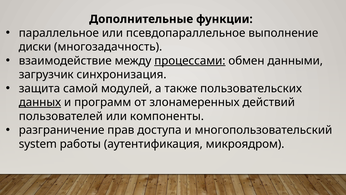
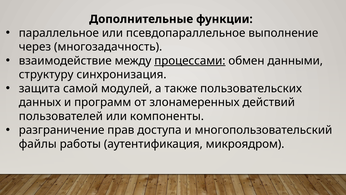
диски: диски -> через (35, 47)
загрузчик: загрузчик -> структуру (46, 74)
данных underline: present -> none (40, 102)
system: system -> файлы (38, 144)
